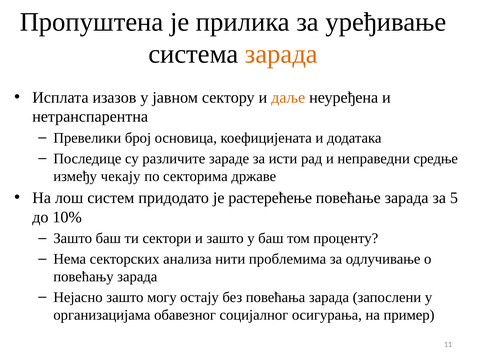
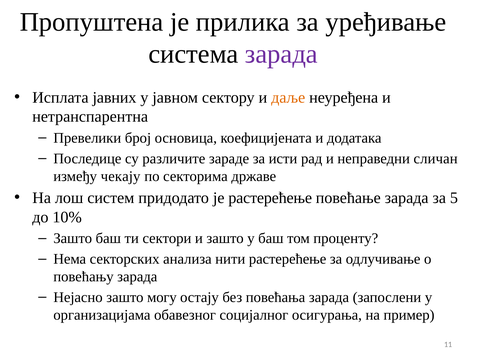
зарада colour: orange -> purple (281, 54)
изазов: изазов -> јавних (114, 97)
средње: средње -> сличан (436, 158)
нити проблемима: проблемима -> растерећење (288, 259)
